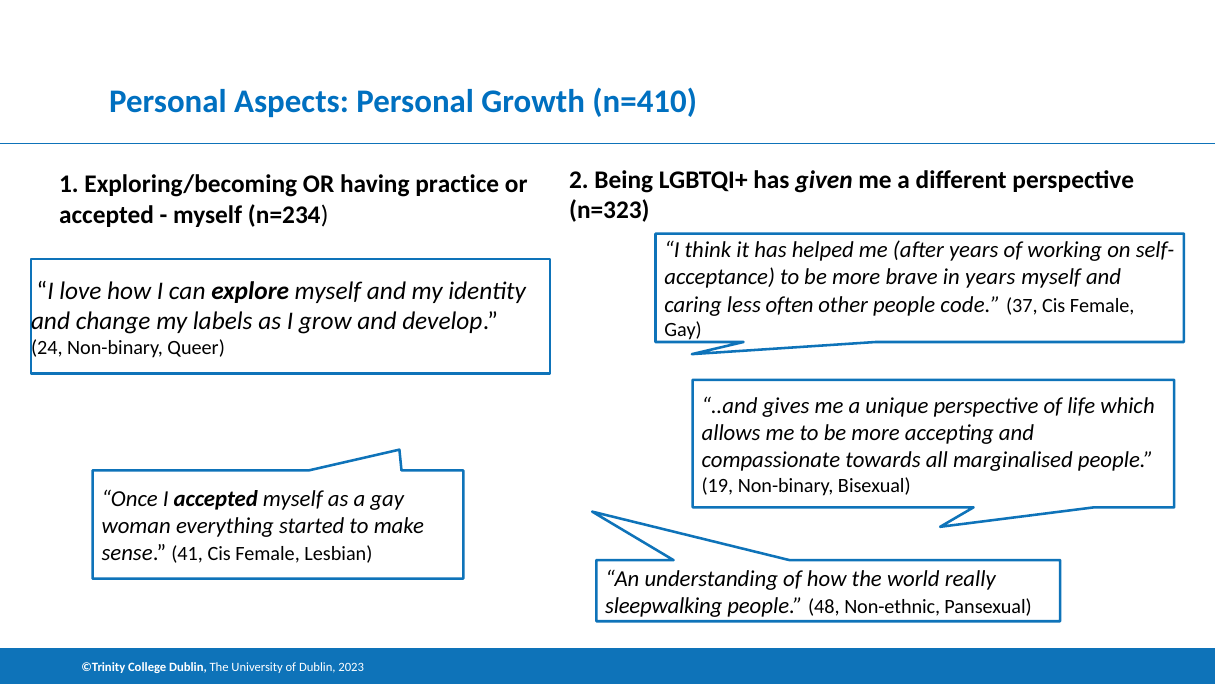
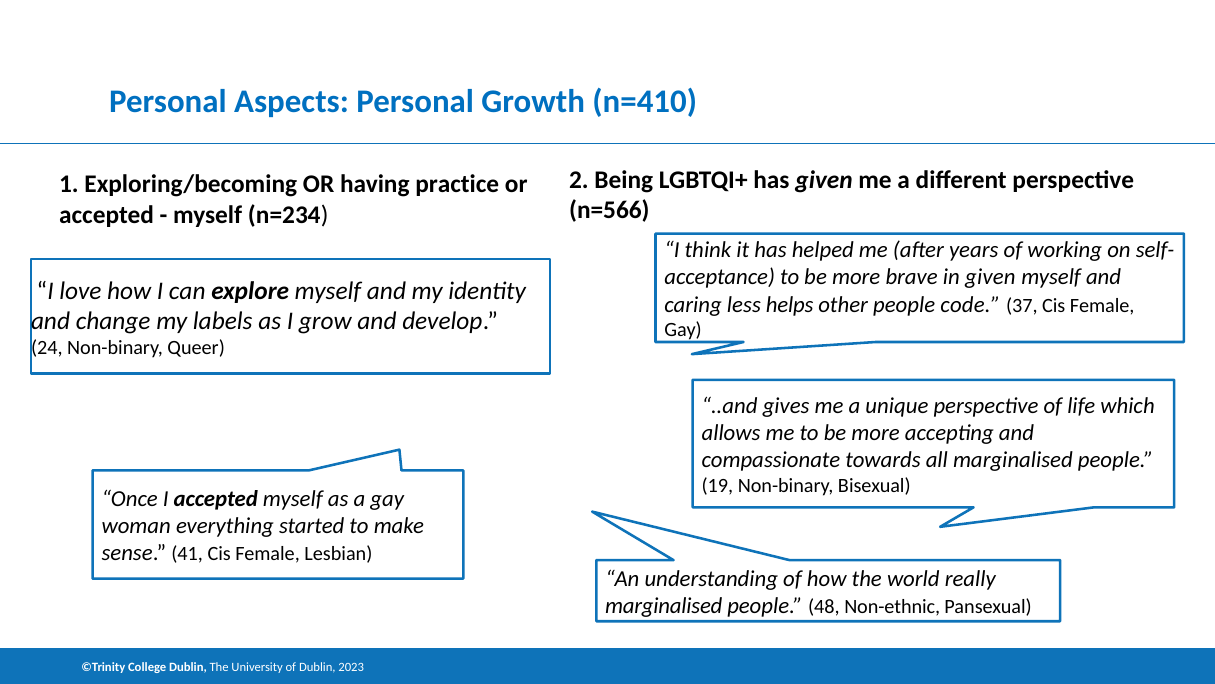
n=323: n=323 -> n=566 (609, 210)
in years: years -> given (990, 277)
often: often -> helps (790, 304)
sleepwalking: sleepwalking -> marginalised (664, 605)
